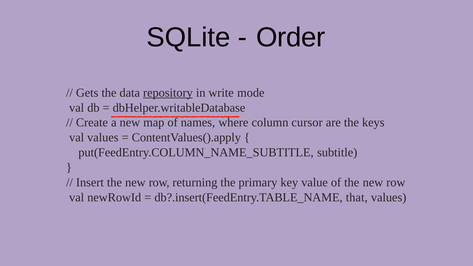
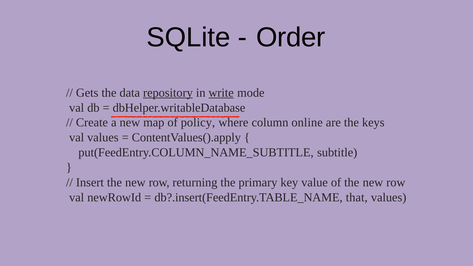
write underline: none -> present (221, 93)
names: names -> policy (198, 123)
cursor: cursor -> online (307, 123)
